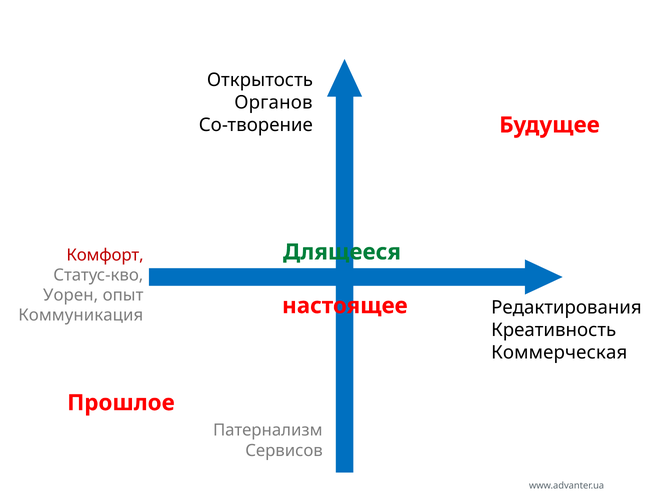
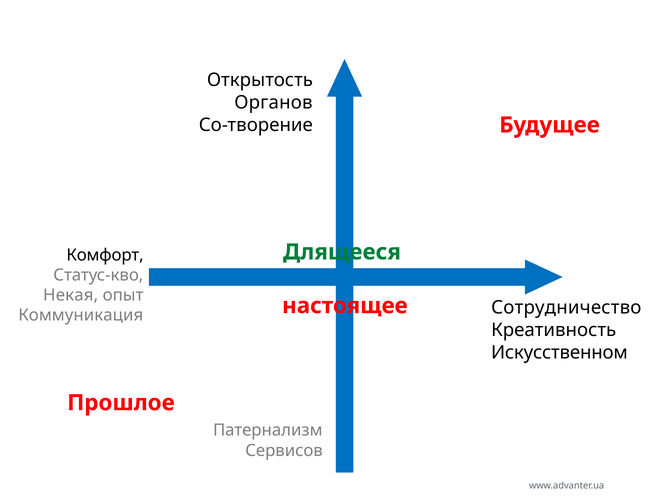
Комфорт colour: red -> black (105, 255)
Уорен: Уорен -> Некая (71, 295)
Редактирования: Редактирования -> Сотрудничество (566, 308)
Коммерческая: Коммерческая -> Искусственном (559, 353)
